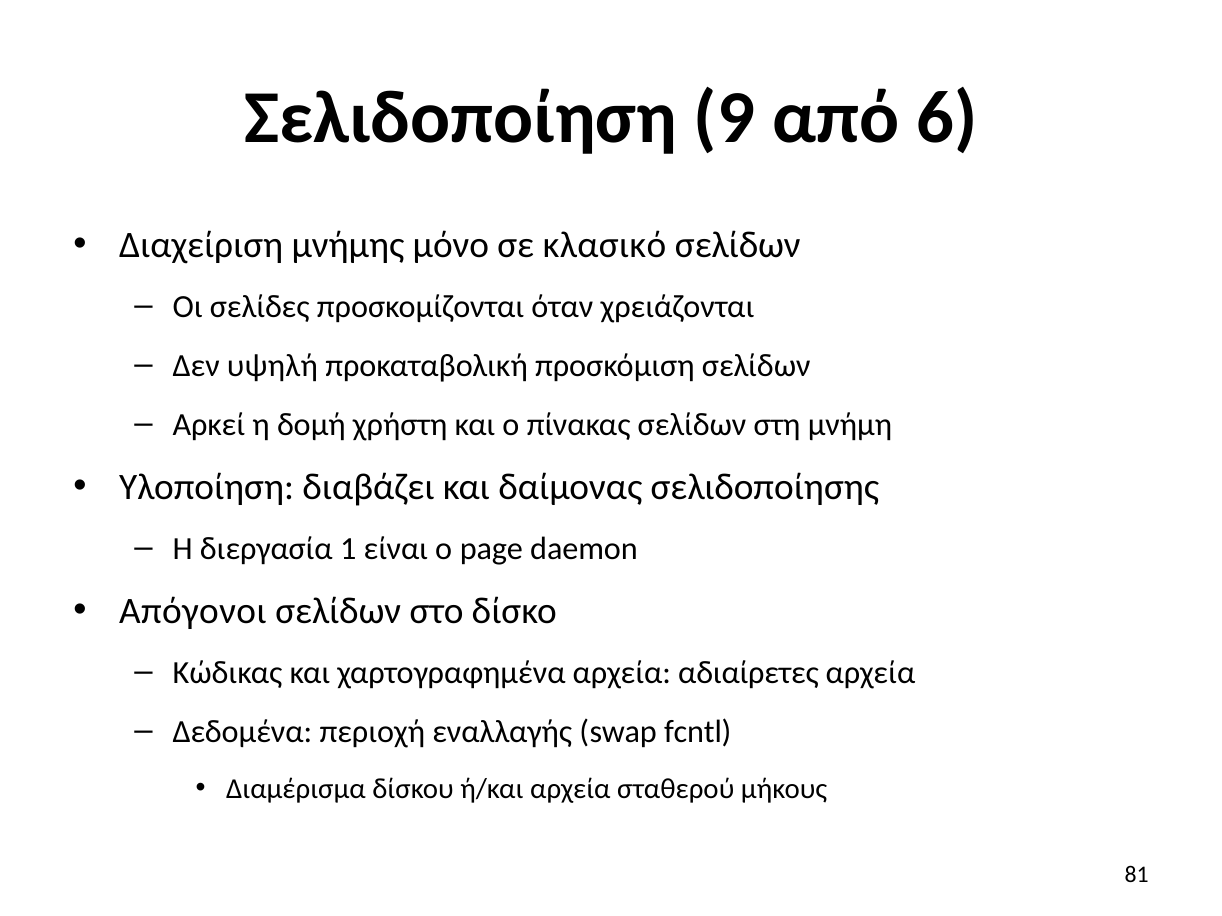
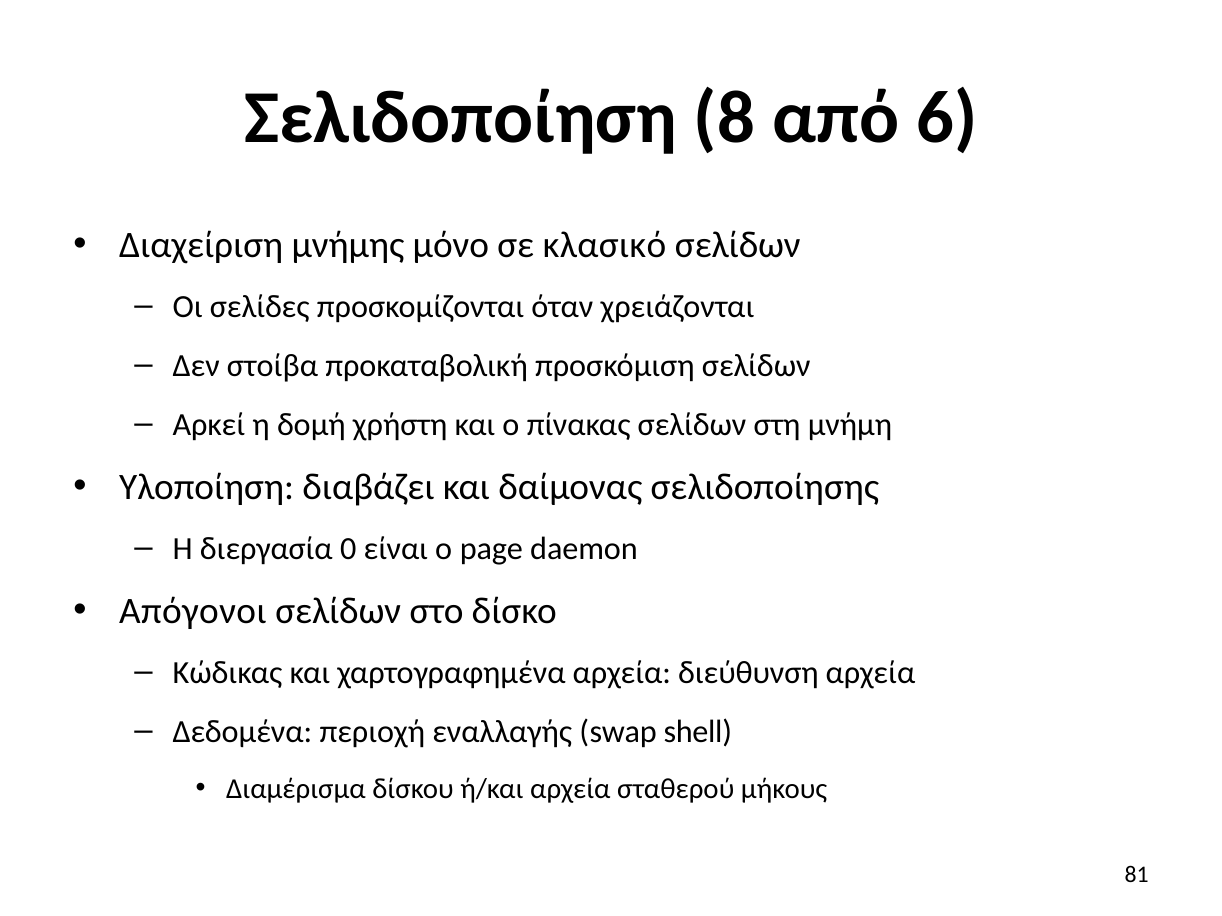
9: 9 -> 8 (724, 118)
υψηλή: υψηλή -> στοίβα (273, 366)
1: 1 -> 0 (348, 549)
αδιαίρετες: αδιαίρετες -> διεύθυνση (748, 673)
fcntl: fcntl -> shell (698, 732)
